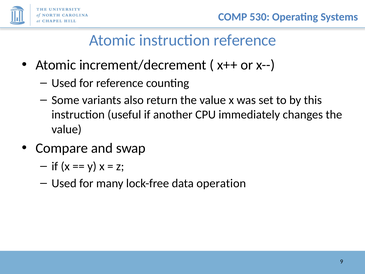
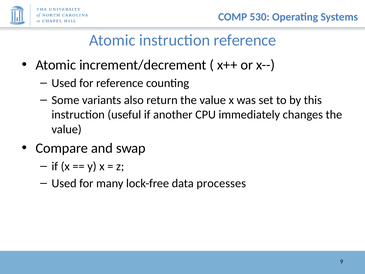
operation: operation -> processes (221, 183)
